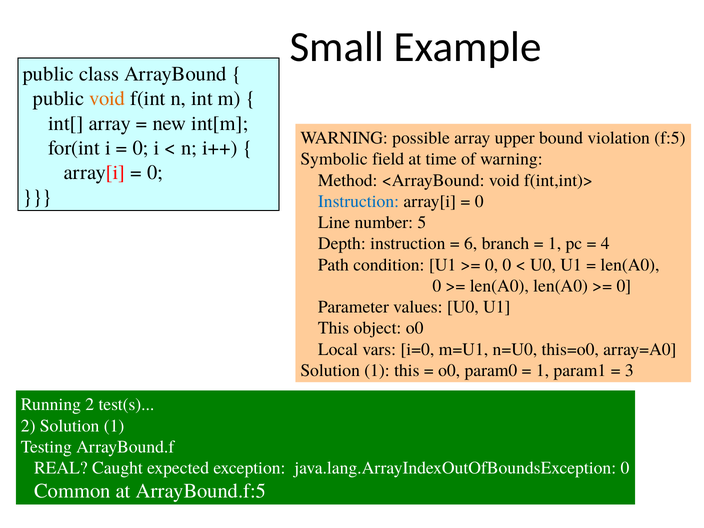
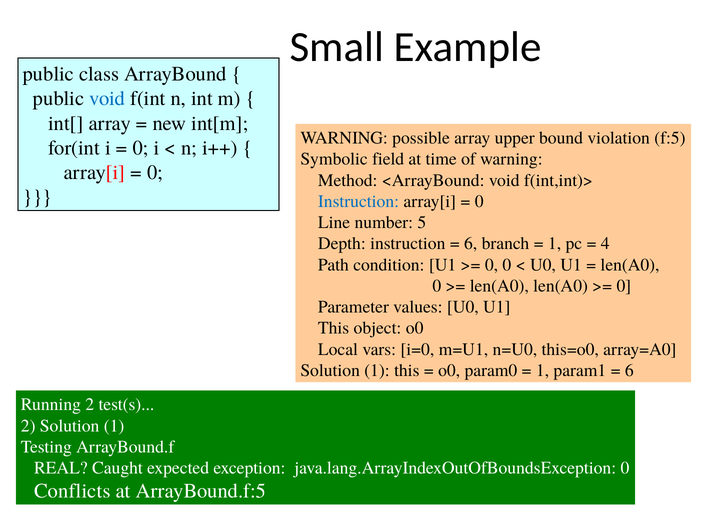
void colour: orange -> blue (107, 99)
3: 3 -> 6 (629, 370)
Common: Common -> Conflicts (72, 491)
